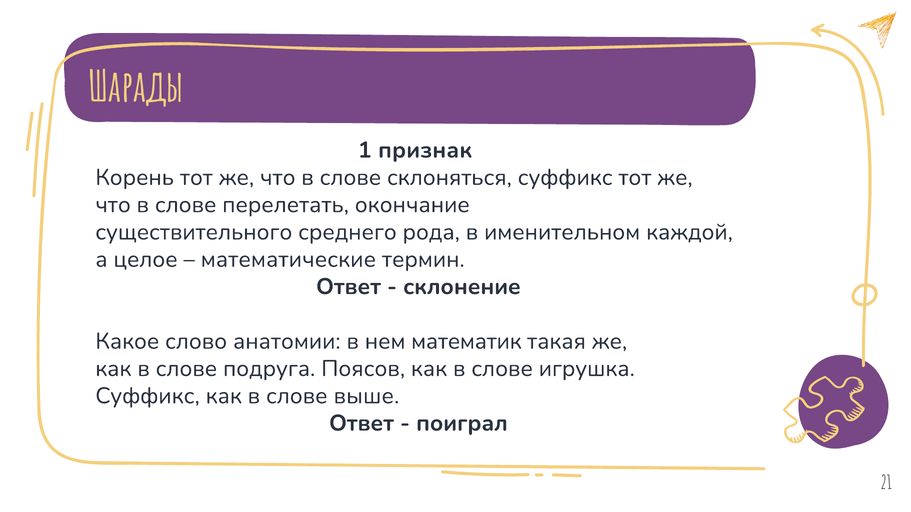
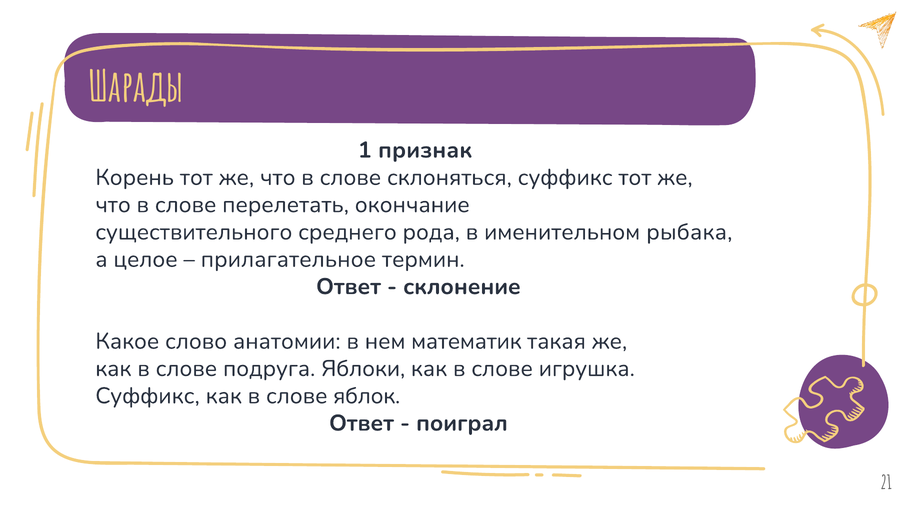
каждой: каждой -> рыбака (689, 232)
математические: математические -> прилагательное (288, 260)
Поясов: Поясов -> Яблоки (363, 369)
выше: выше -> яблок (367, 396)
